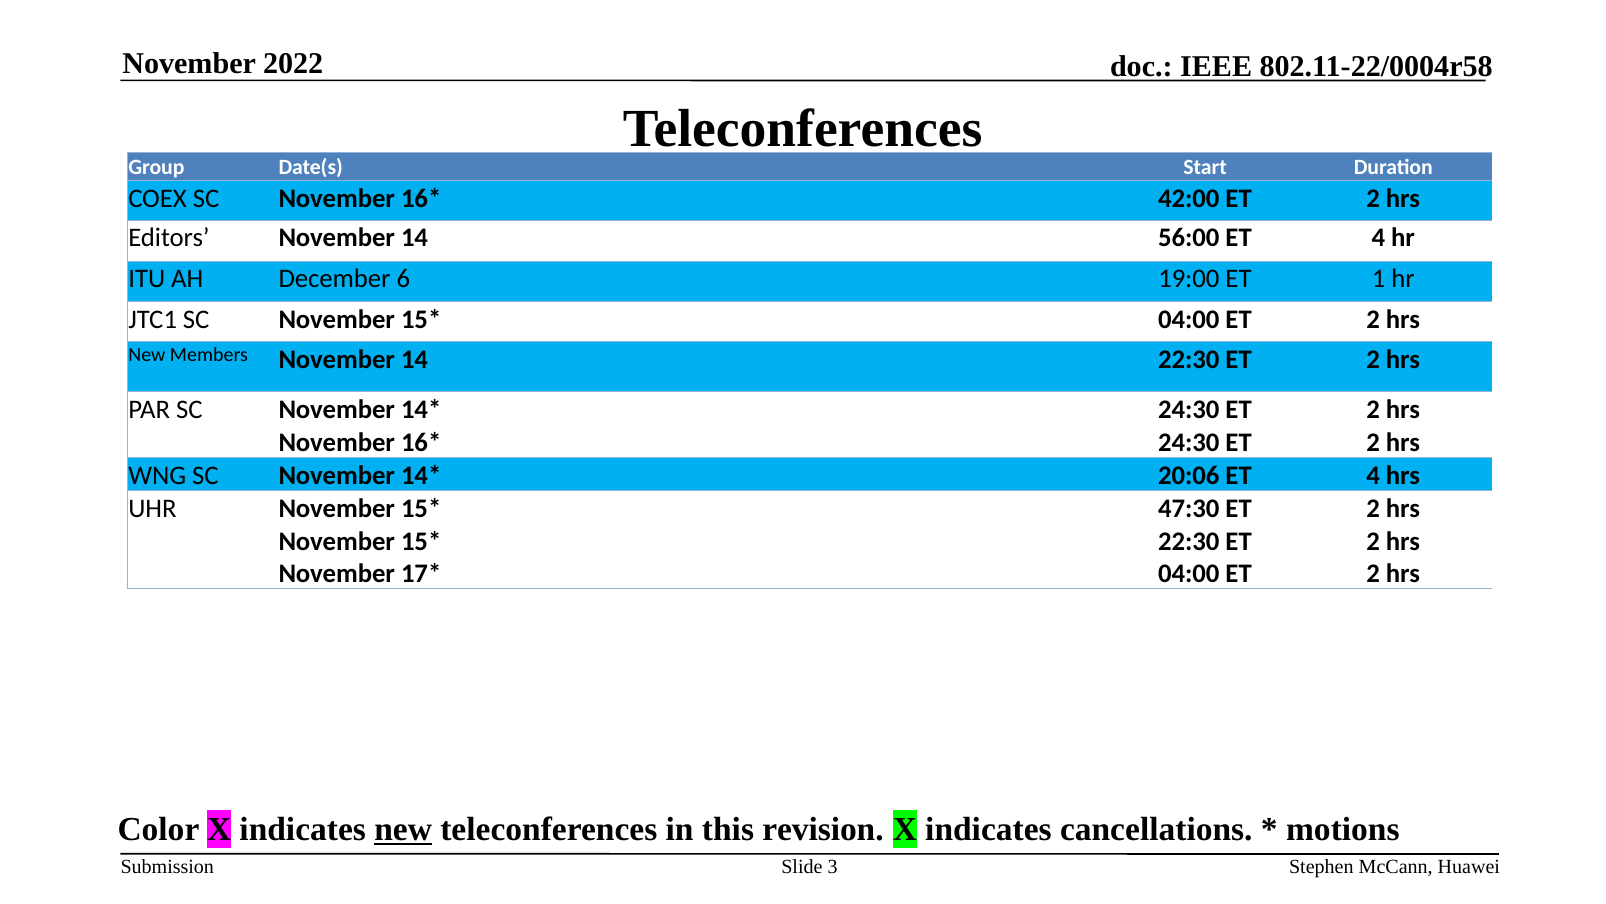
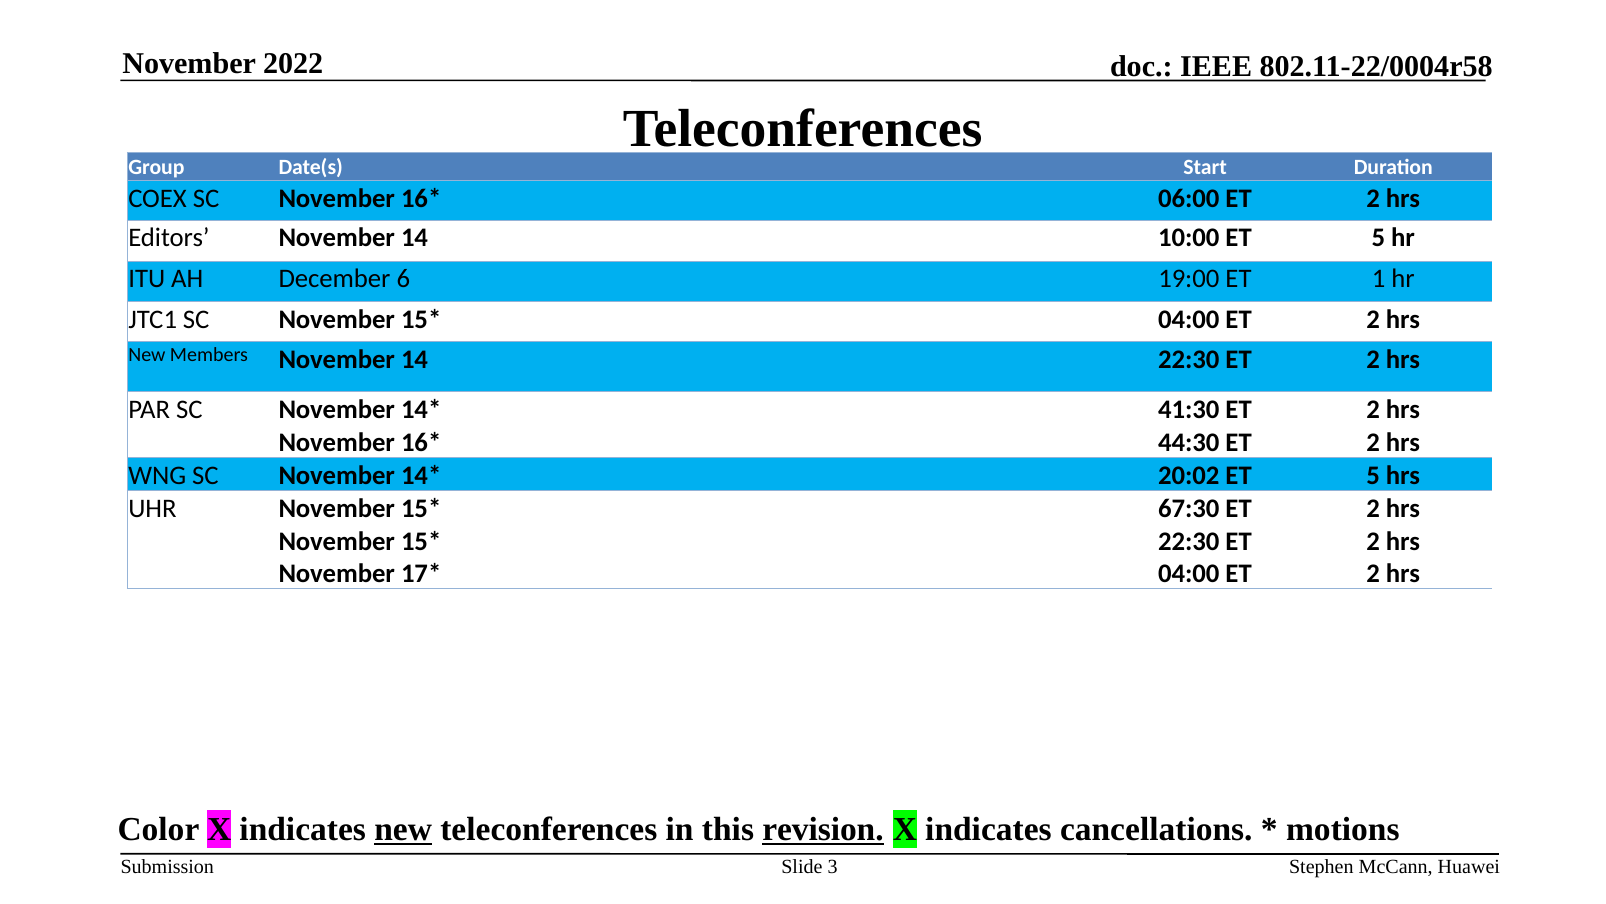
42:00: 42:00 -> 06:00 (1189, 198)
56:00: 56:00 -> 10:00 (1189, 238)
4: 4 -> 5 (1378, 238)
24:30: 24:30 -> 41:30 (1189, 409)
24:30: 24:30 -> 44:30 (1189, 442)
20:06: 20:06 -> 20:02 (1189, 475)
4: 4 -> 5 (1373, 475)
47:30: 47:30 -> 67:30 (1189, 508)
revision underline: none -> present (823, 829)
